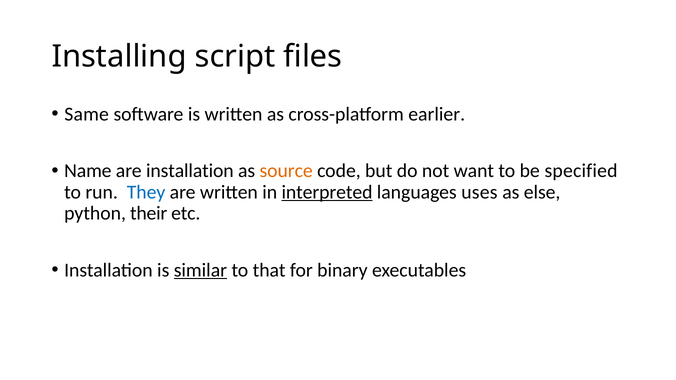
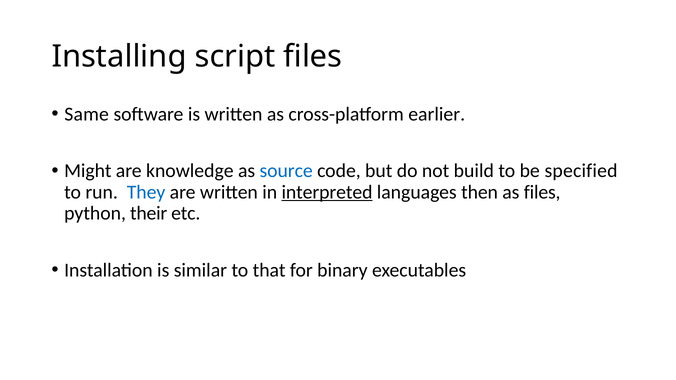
Name: Name -> Might (88, 171)
are installation: installation -> knowledge (190, 171)
source colour: orange -> blue (286, 171)
want: want -> build (474, 171)
uses: uses -> then (480, 192)
as else: else -> files (542, 192)
similar underline: present -> none (200, 270)
